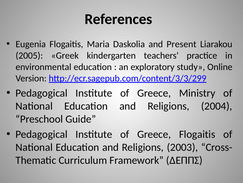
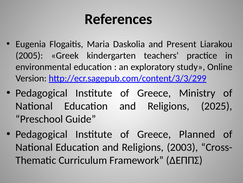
2004: 2004 -> 2025 (217, 106)
Greece Flogaitis: Flogaitis -> Planned (197, 134)
